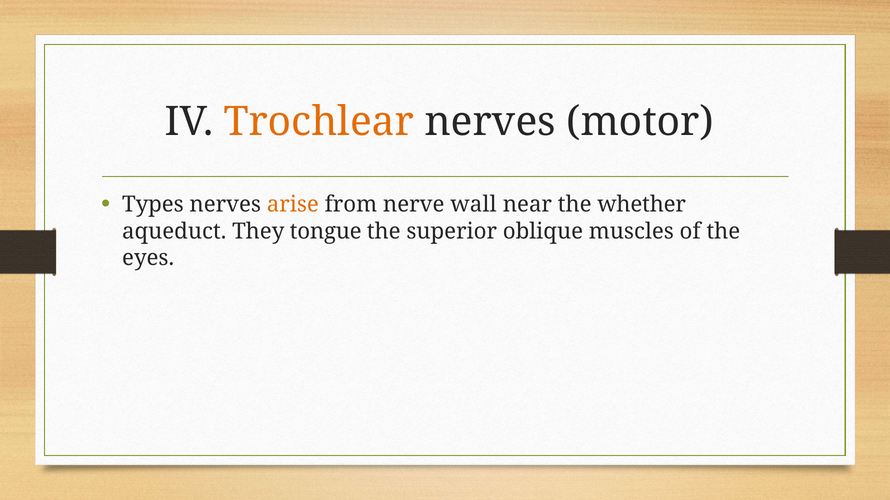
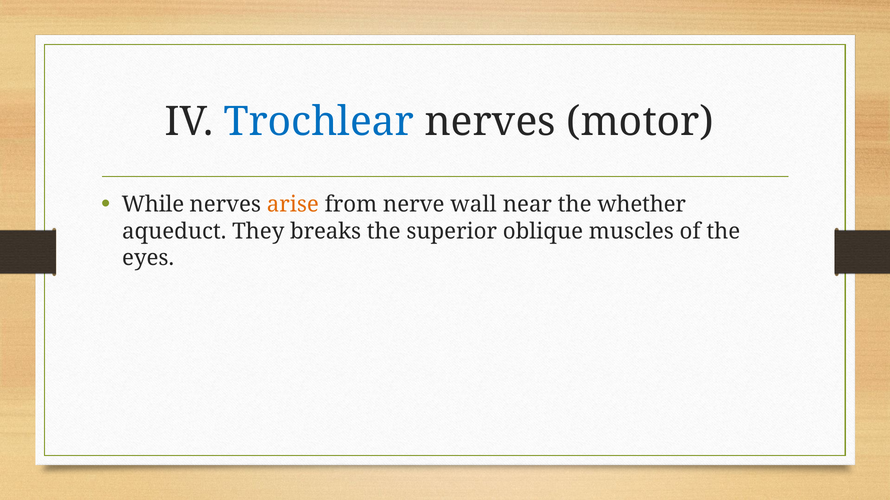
Trochlear colour: orange -> blue (319, 122)
Types: Types -> While (153, 205)
tongue: tongue -> breaks (326, 232)
